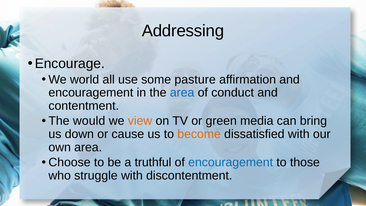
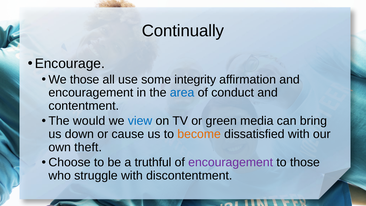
Addressing: Addressing -> Continually (183, 31)
We world: world -> those (85, 79)
pasture: pasture -> integrity (195, 79)
view colour: orange -> blue (140, 121)
own area: area -> theft (88, 147)
encouragement colour: blue -> purple (231, 162)
